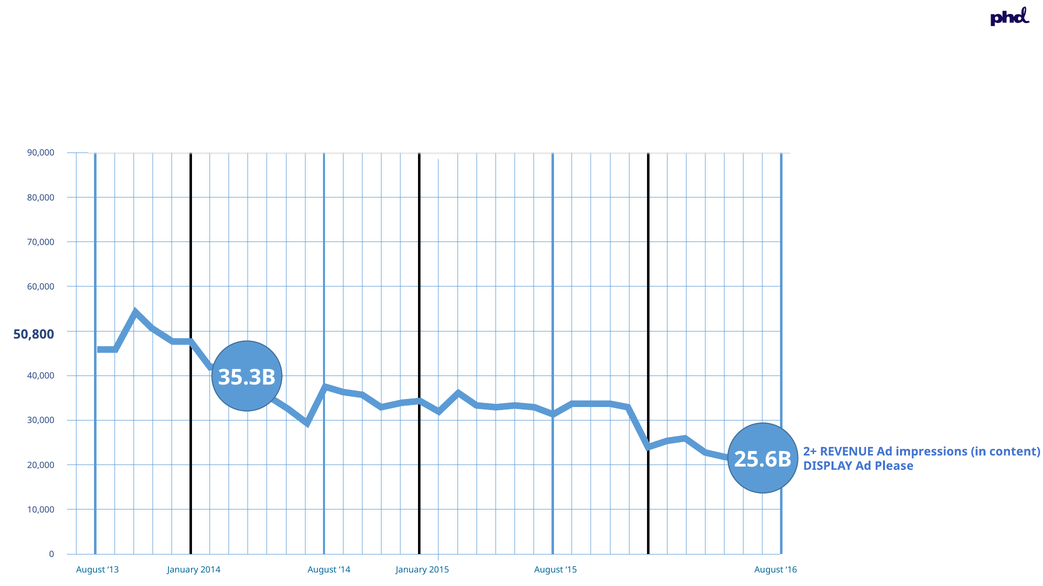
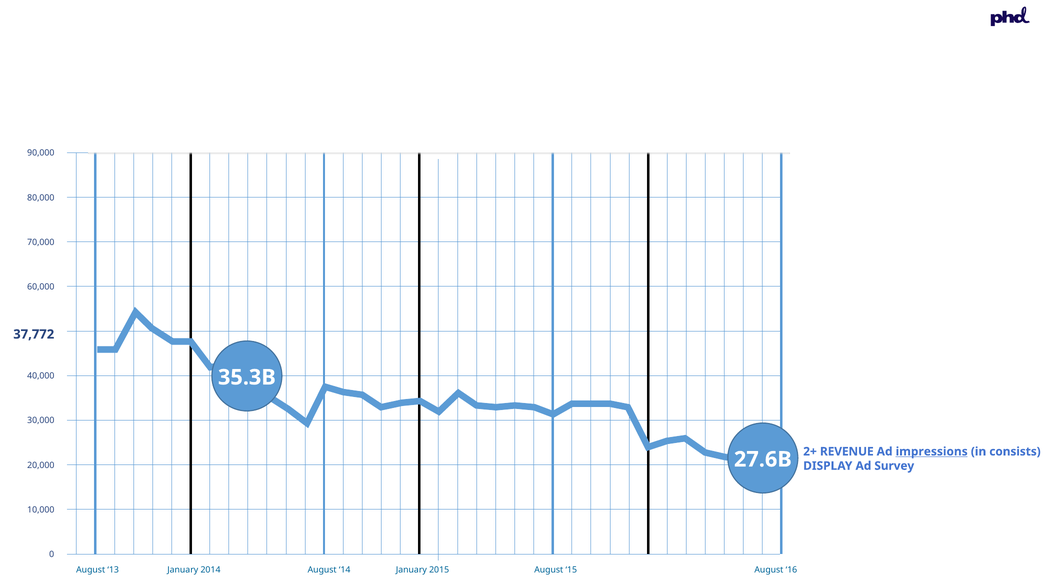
50,800: 50,800 -> 37,772 (34, 335)
impressions underline: none -> present (932, 452)
content: content -> consists (1015, 452)
25.6B: 25.6B -> 27.6B (763, 460)
Please: Please -> Survey (894, 466)
